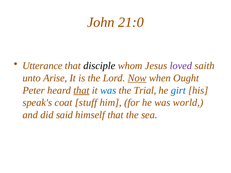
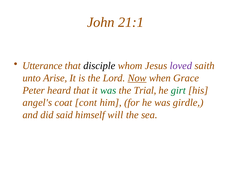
21:0: 21:0 -> 21:1 (131, 22)
Ought: Ought -> Grace (186, 78)
that underline: present -> none (81, 90)
was colour: blue -> green (108, 90)
girt colour: blue -> green (178, 90)
speak's: speak's -> angel's (37, 103)
stuff: stuff -> cont (86, 103)
world: world -> girdle (188, 103)
himself that: that -> will (115, 115)
